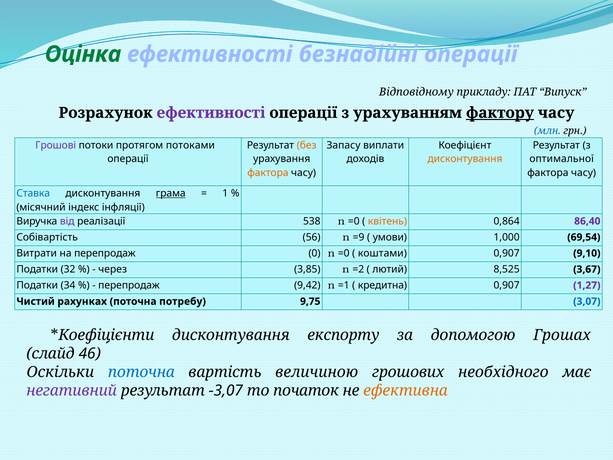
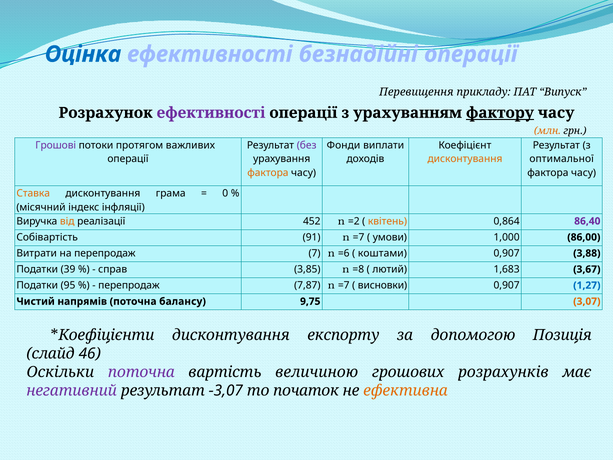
Оцінка colour: green -> blue (83, 54)
Відповідному: Відповідному -> Перевищення (416, 92)
млн colour: blue -> orange (547, 131)
потоками: потоками -> важливих (190, 145)
без colour: orange -> purple (307, 145)
Запасу: Запасу -> Фонди (344, 145)
Ставка colour: blue -> orange (33, 193)
грама underline: present -> none (171, 193)
1: 1 -> 0 (225, 193)
від colour: purple -> orange (67, 221)
538: 538 -> 452 (312, 221)
=0: =0 -> =2 (354, 221)
56: 56 -> 91 (312, 237)
=9: =9 -> =7 (359, 237)
69,54: 69,54 -> 86,00 (584, 237)
0: 0 -> 7 (315, 253)
=0: =0 -> =6 (344, 253)
9,10: 9,10 -> 3,88 (587, 253)
32: 32 -> 39 (68, 269)
через: через -> справ (113, 269)
=2: =2 -> =8 (358, 269)
8,525: 8,525 -> 1,683 (507, 269)
34: 34 -> 95 (68, 285)
9,42: 9,42 -> 7,87 (307, 285)
=1: =1 -> =7 (344, 285)
кредитна: кредитна -> висновки (382, 285)
1,27 colour: purple -> blue (587, 285)
рахунках: рахунках -> напрямів (82, 301)
потребу: потребу -> балансу (183, 301)
3,07 colour: blue -> orange (587, 301)
Грошах: Грошах -> Позиція (562, 335)
поточна colour: blue -> purple (141, 372)
необхідного: необхідного -> розрахунків (503, 372)
